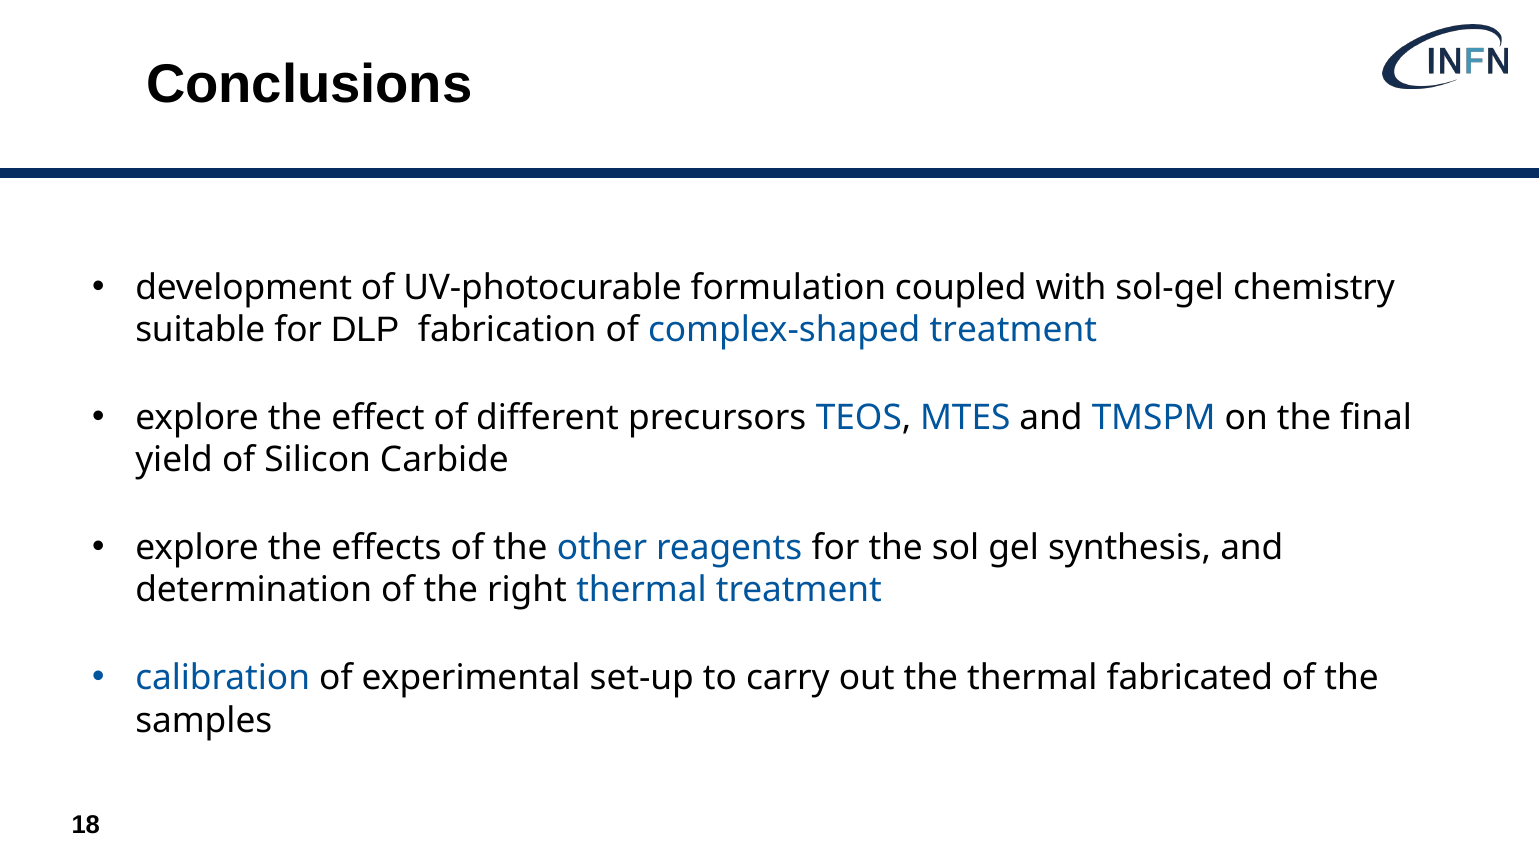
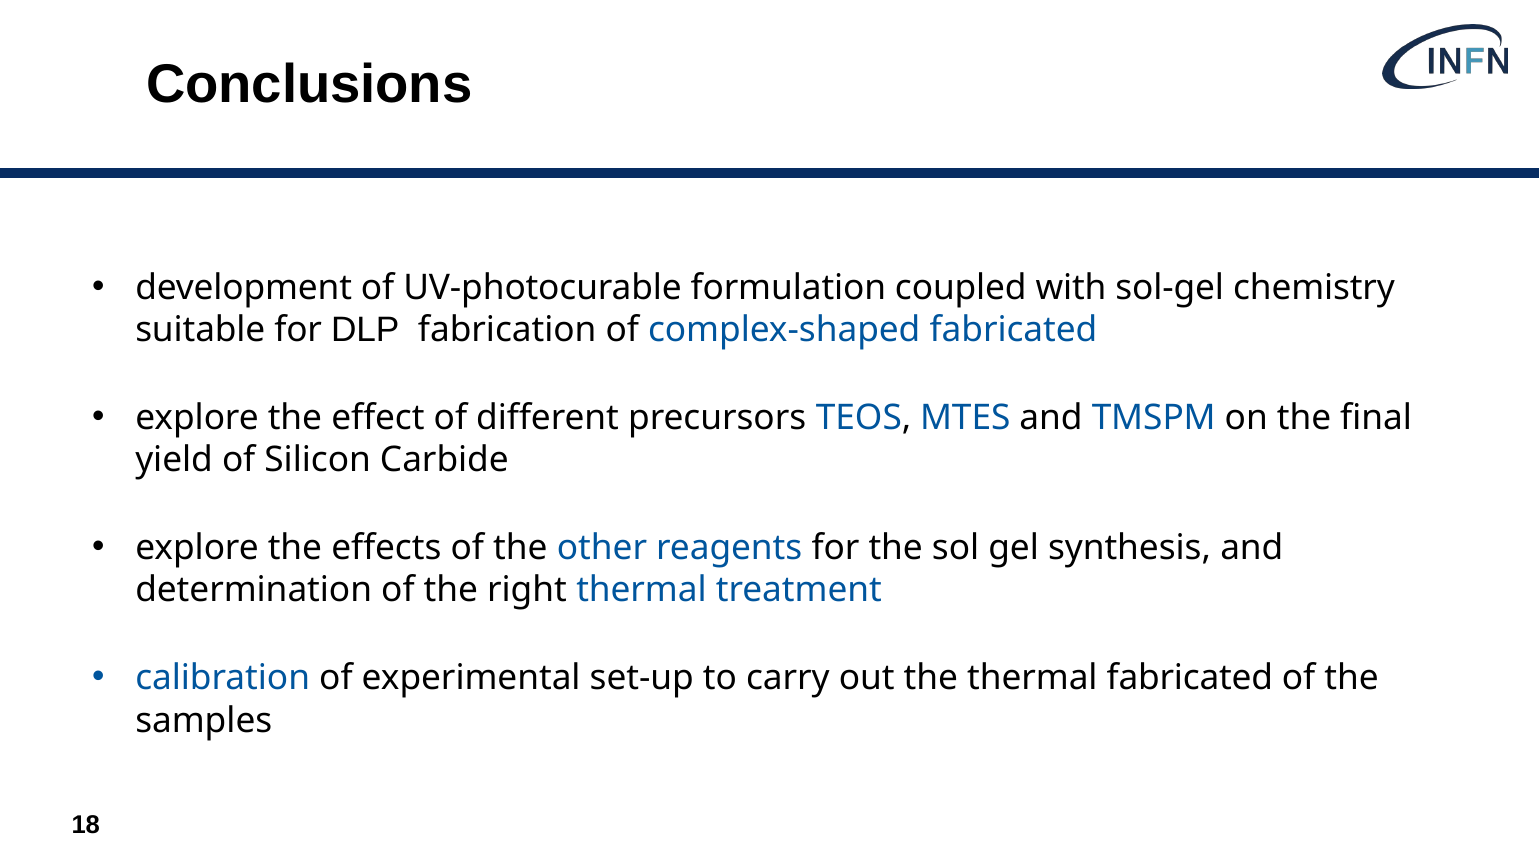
complex-shaped treatment: treatment -> fabricated (1013, 330)
